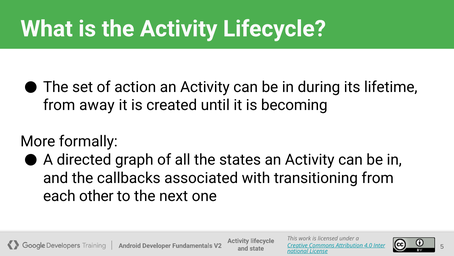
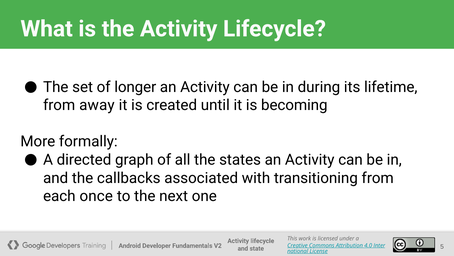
action: action -> longer (135, 87)
other: other -> once (96, 196)
